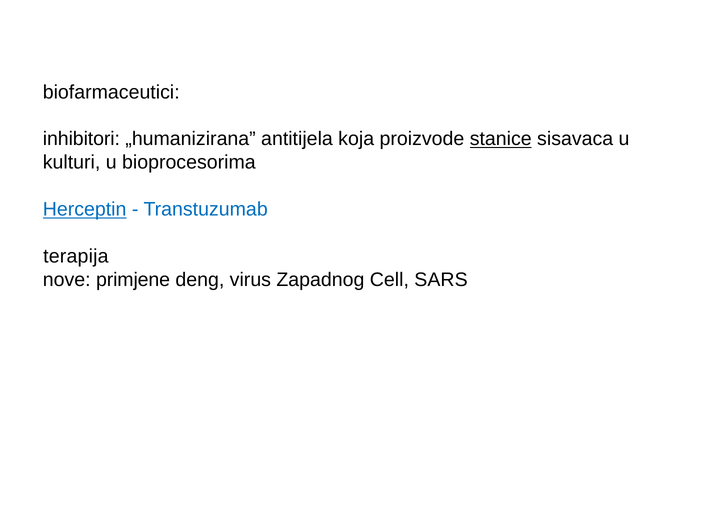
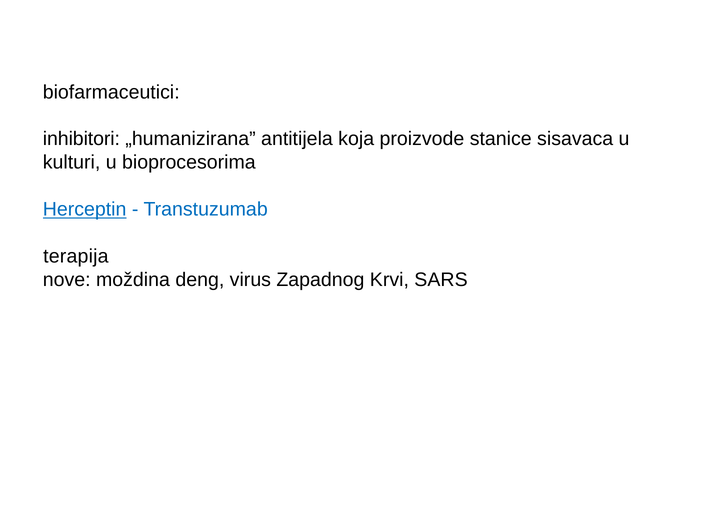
stanice underline: present -> none (501, 139)
primjene: primjene -> moždina (133, 279)
Cell: Cell -> Krvi (389, 279)
